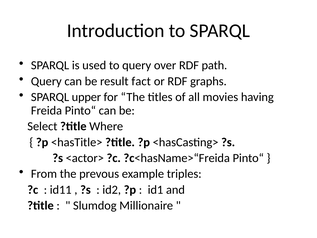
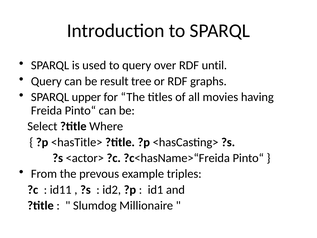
path: path -> until (214, 65)
fact: fact -> tree (141, 81)
